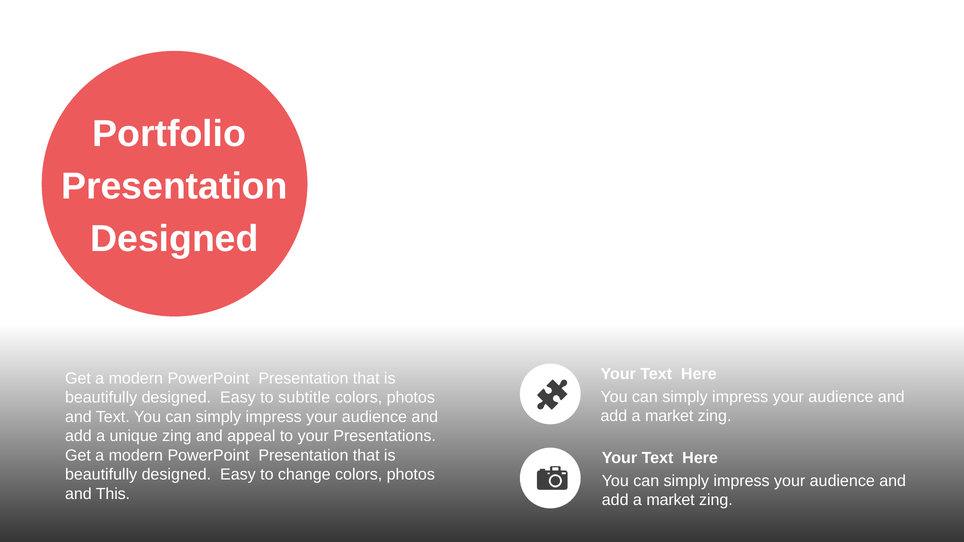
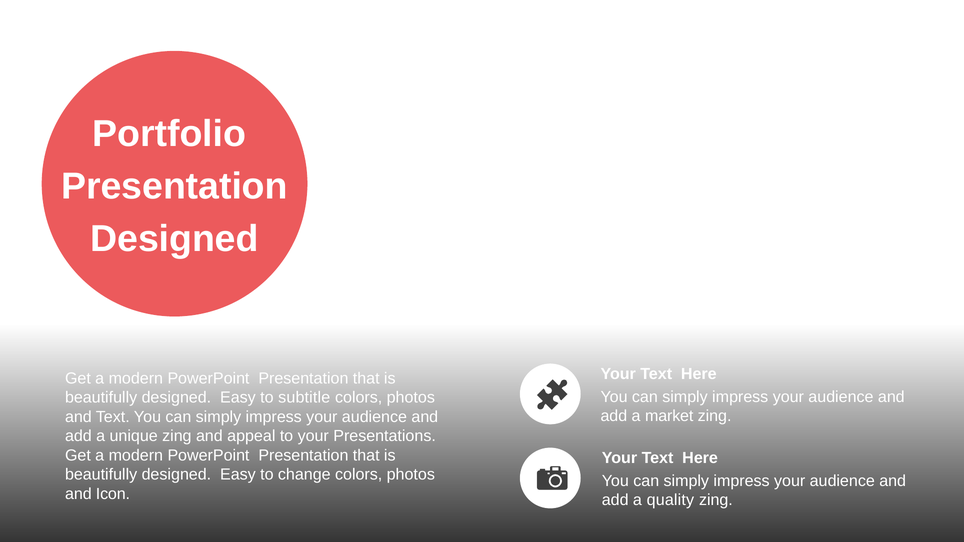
This: This -> Icon (113, 494)
market: market -> quality (670, 500)
